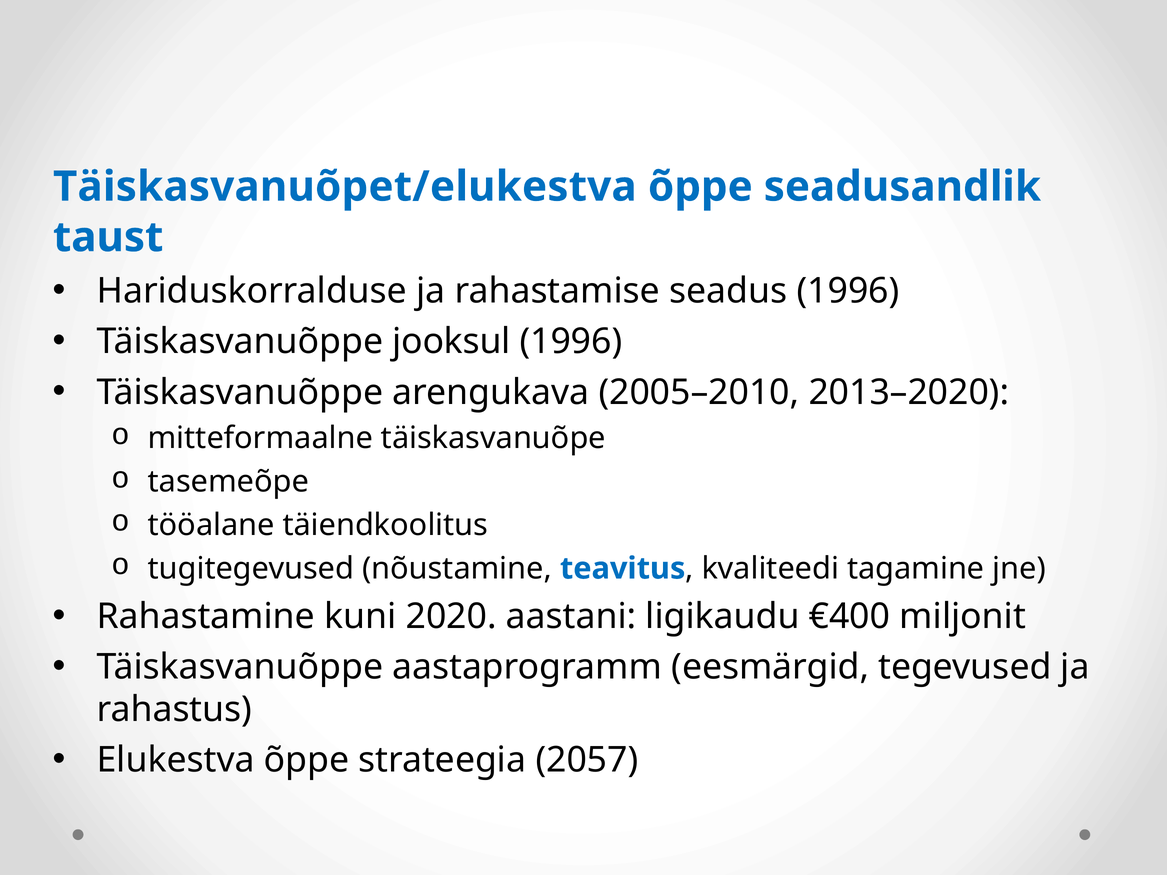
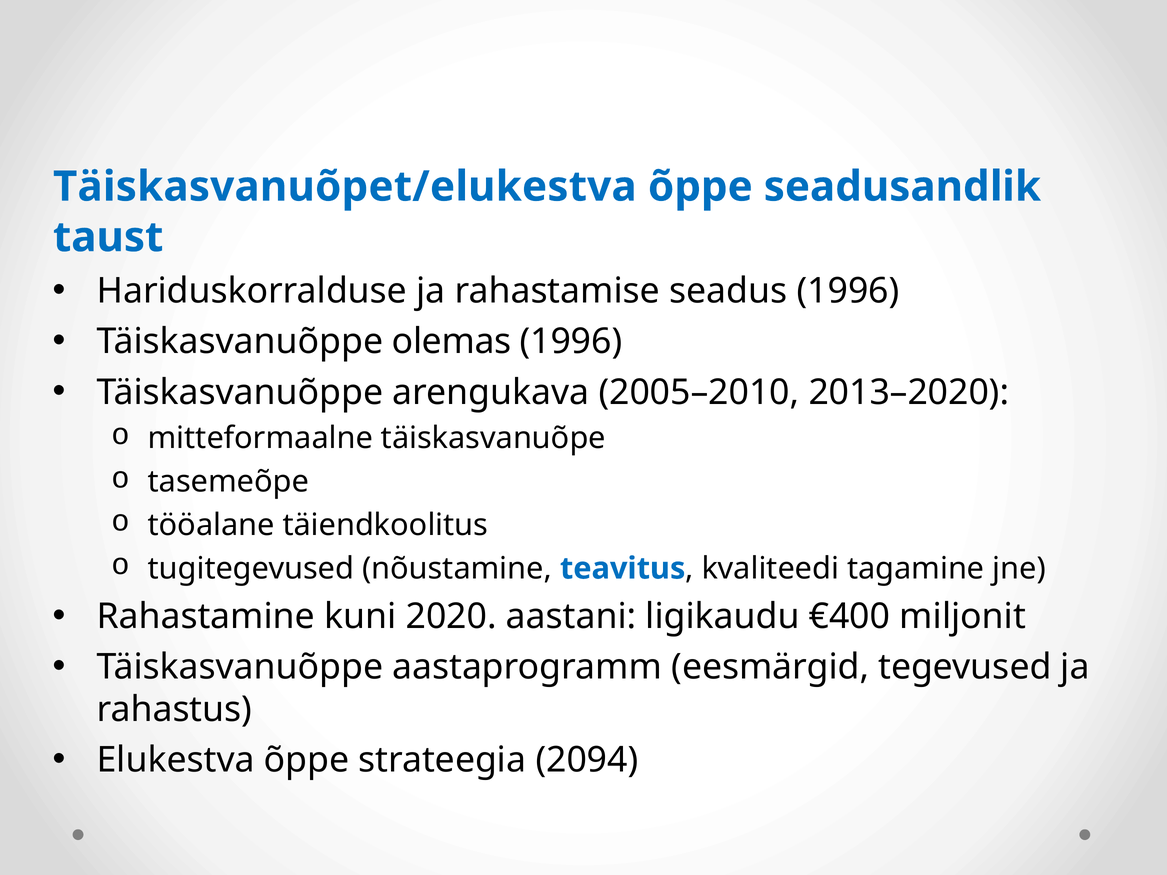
jooksul: jooksul -> olemas (452, 342)
2057: 2057 -> 2094 (587, 760)
